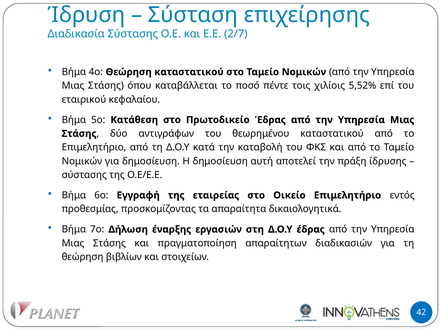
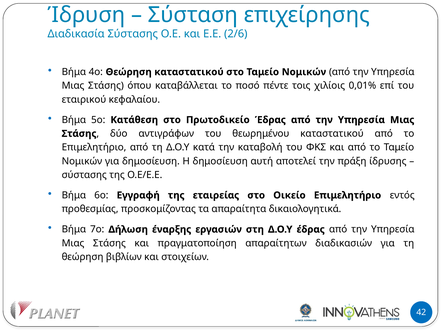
2/7: 2/7 -> 2/6 (236, 34)
5,52%: 5,52% -> 0,01% (362, 86)
